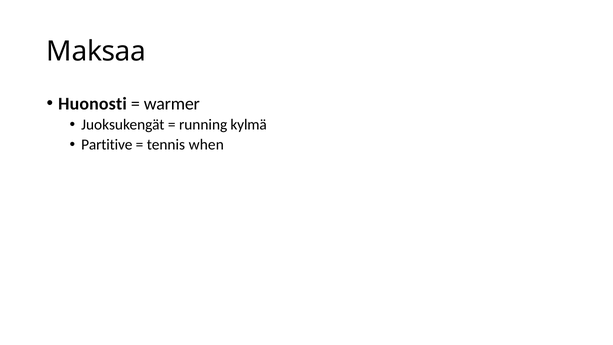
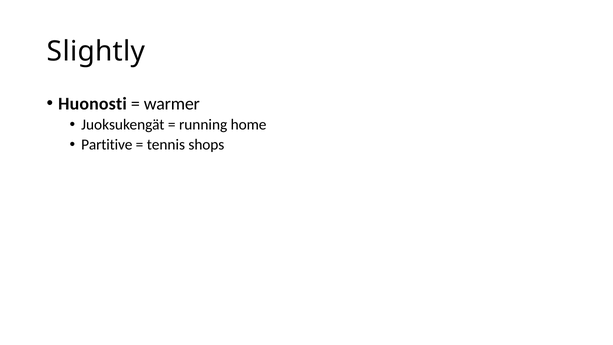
Maksaa: Maksaa -> Slightly (96, 51)
kylmä: kylmä -> home (249, 125)
when: when -> shops (206, 145)
